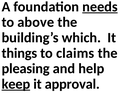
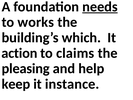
above: above -> works (36, 22)
things: things -> action (19, 53)
keep underline: present -> none (16, 84)
approval: approval -> instance (72, 84)
